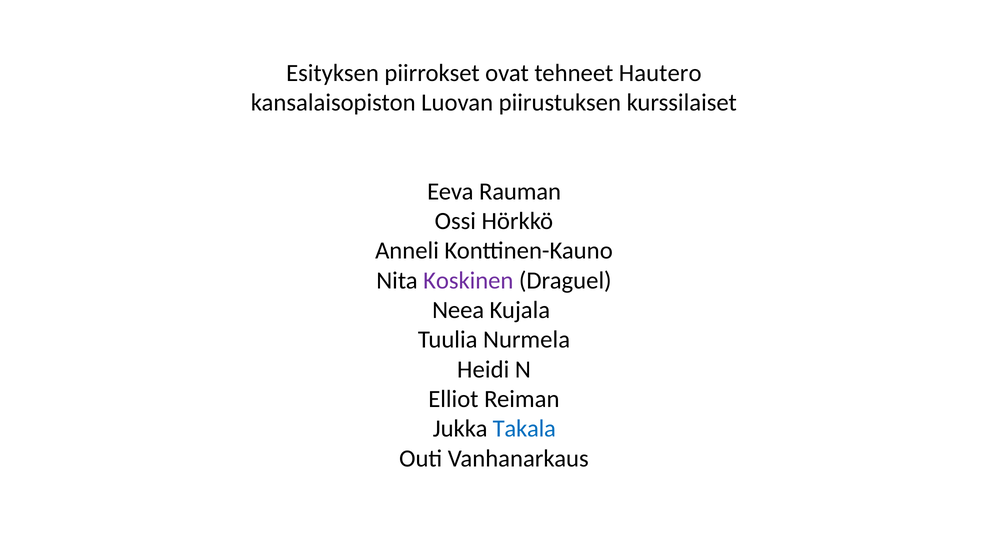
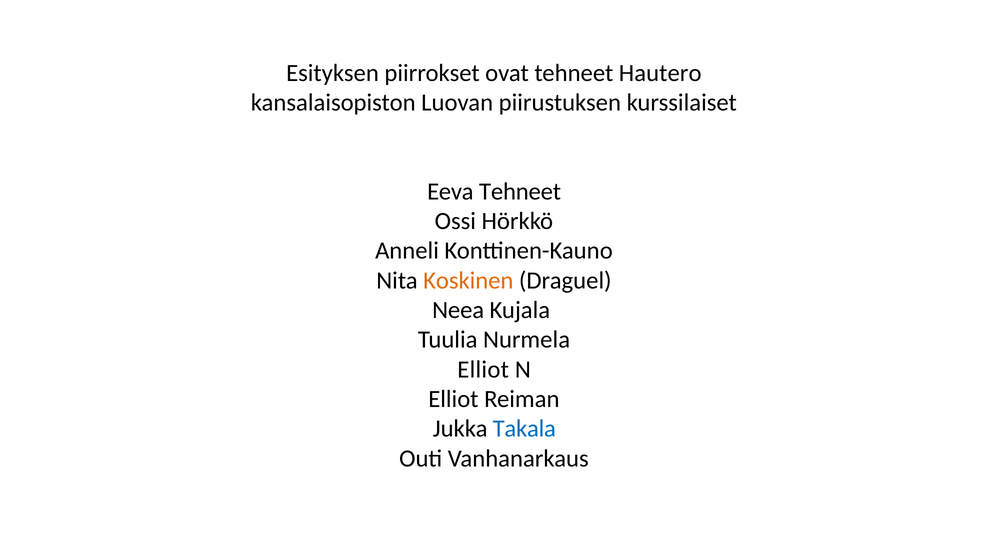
Eeva Rauman: Rauman -> Tehneet (520, 191)
Koskinen colour: purple -> orange (468, 280)
Heidi: Heidi -> Elliot (483, 369)
